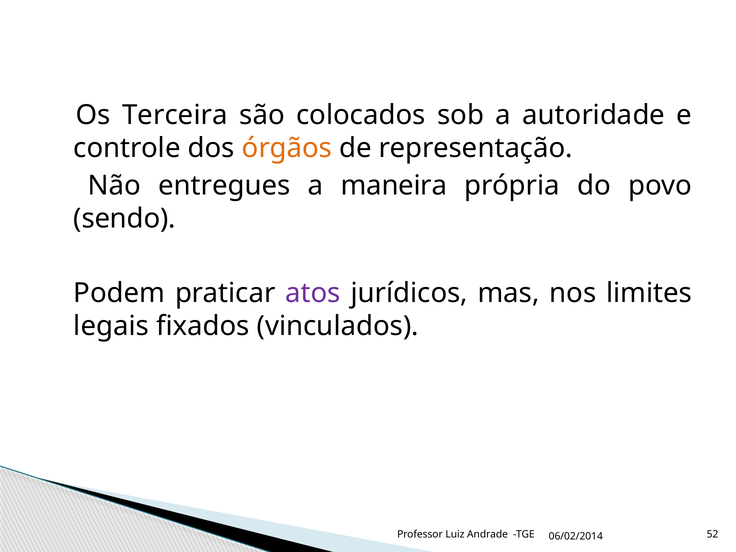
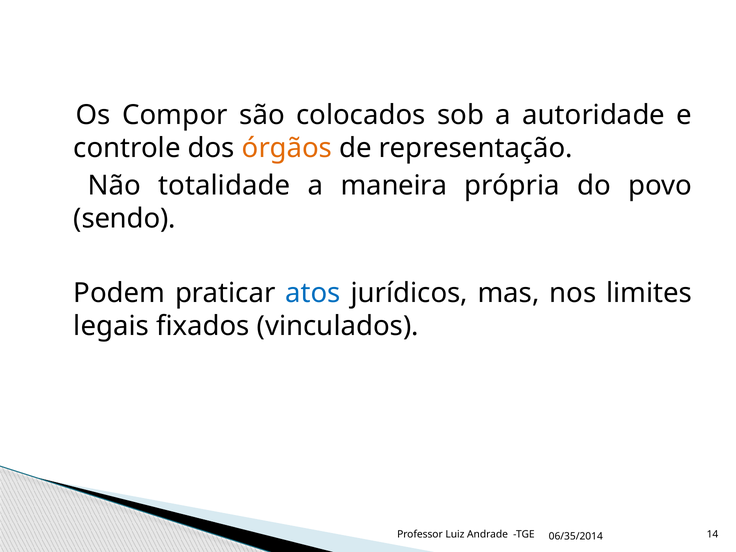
Terceira: Terceira -> Compor (175, 115)
entregues: entregues -> totalidade (224, 185)
atos colour: purple -> blue (313, 293)
52: 52 -> 14 (713, 535)
06/02/2014: 06/02/2014 -> 06/35/2014 (576, 536)
